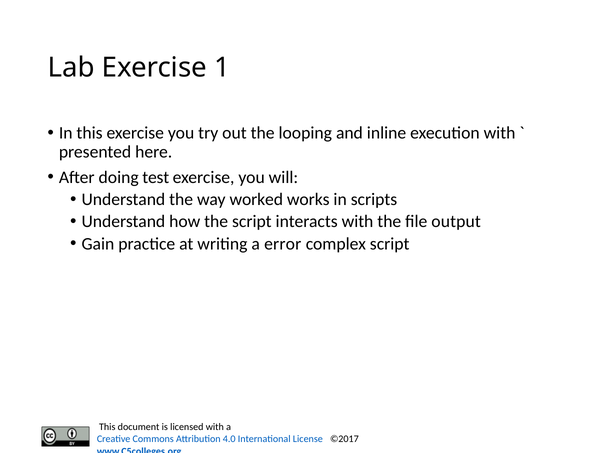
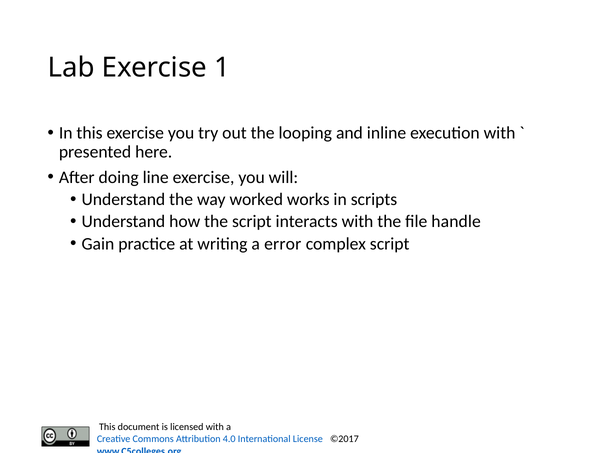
test: test -> line (156, 177)
output: output -> handle (456, 222)
